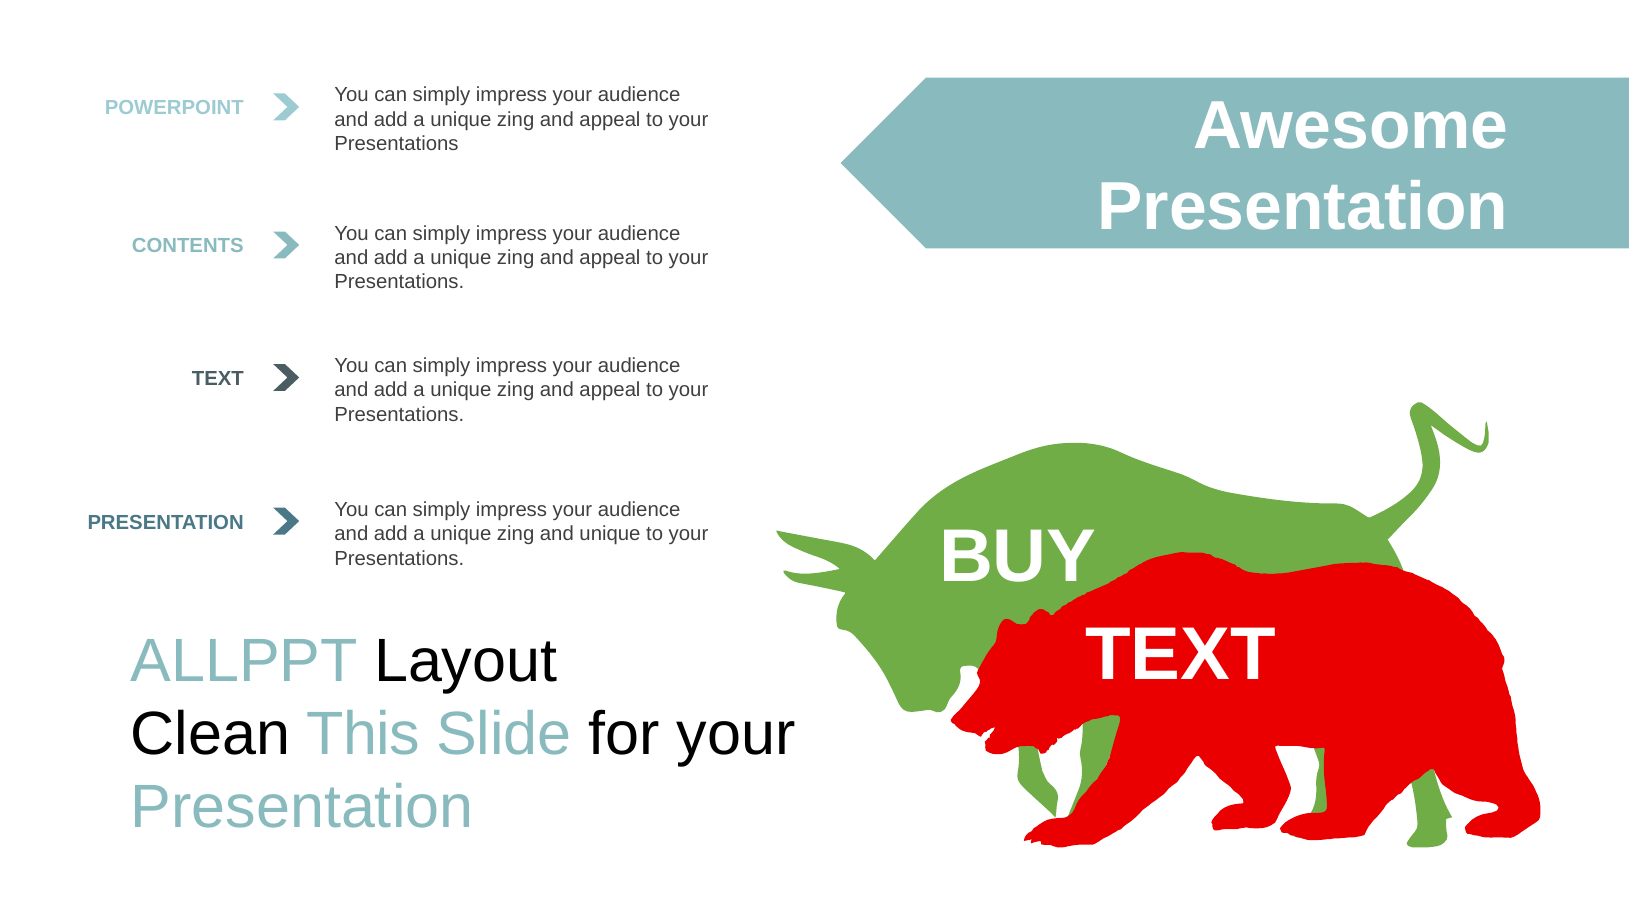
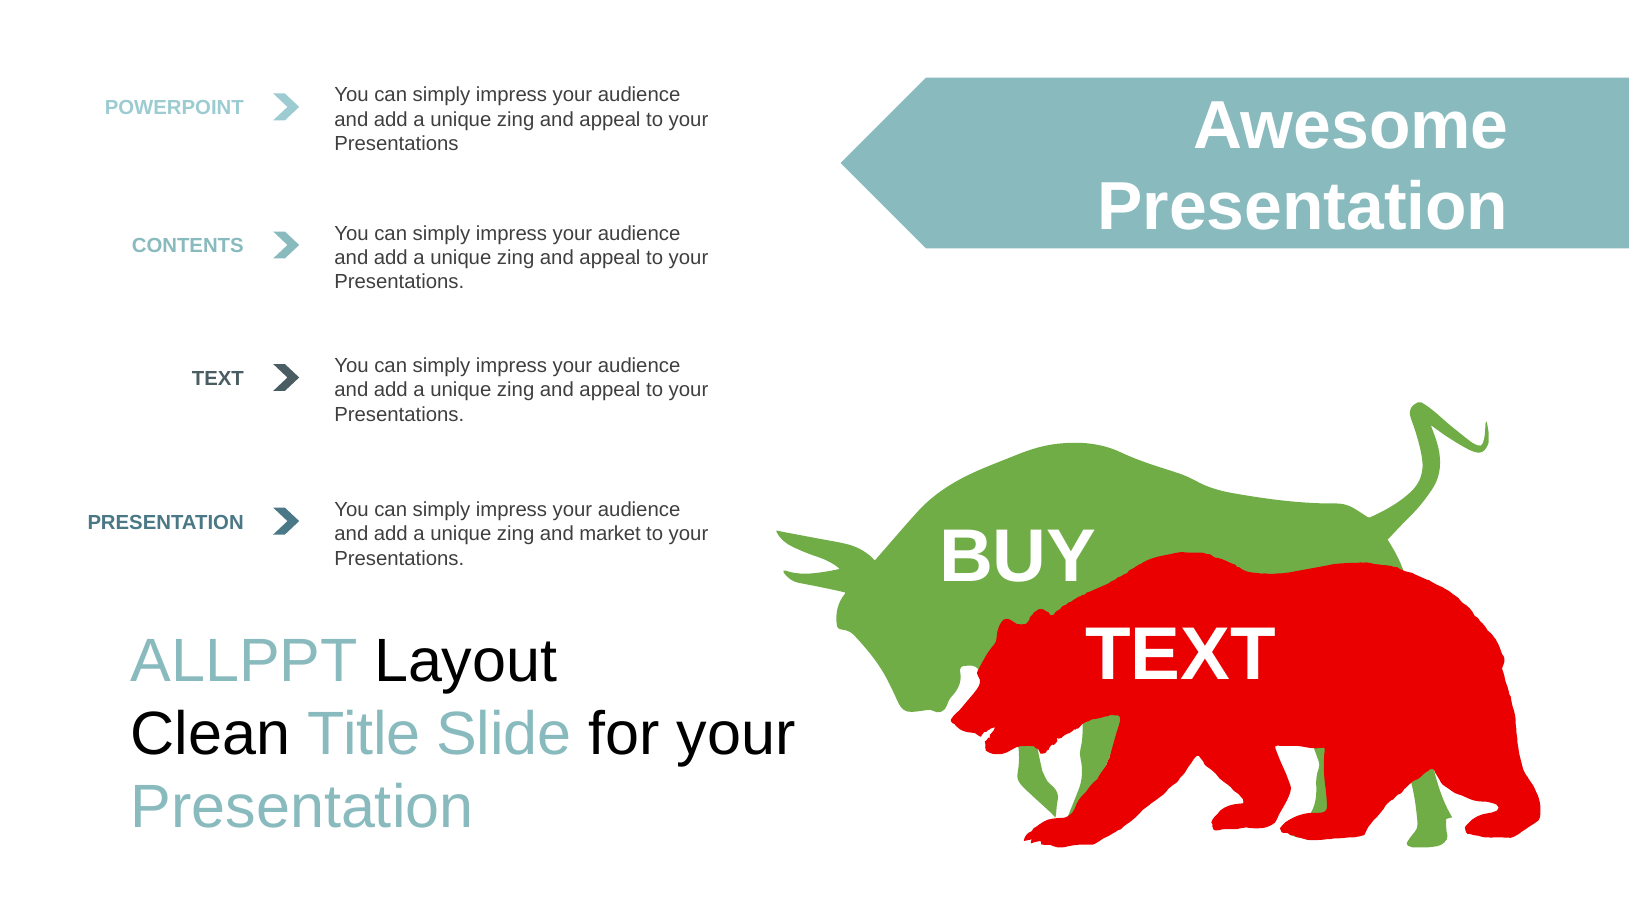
and unique: unique -> market (610, 533)
This: This -> Title (364, 734)
